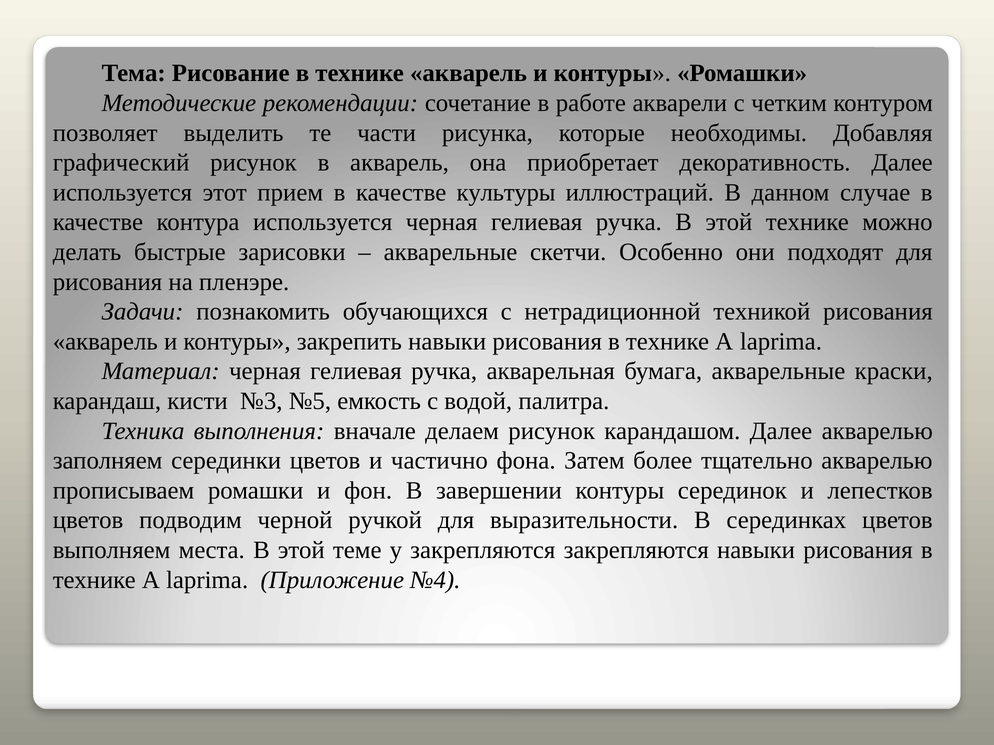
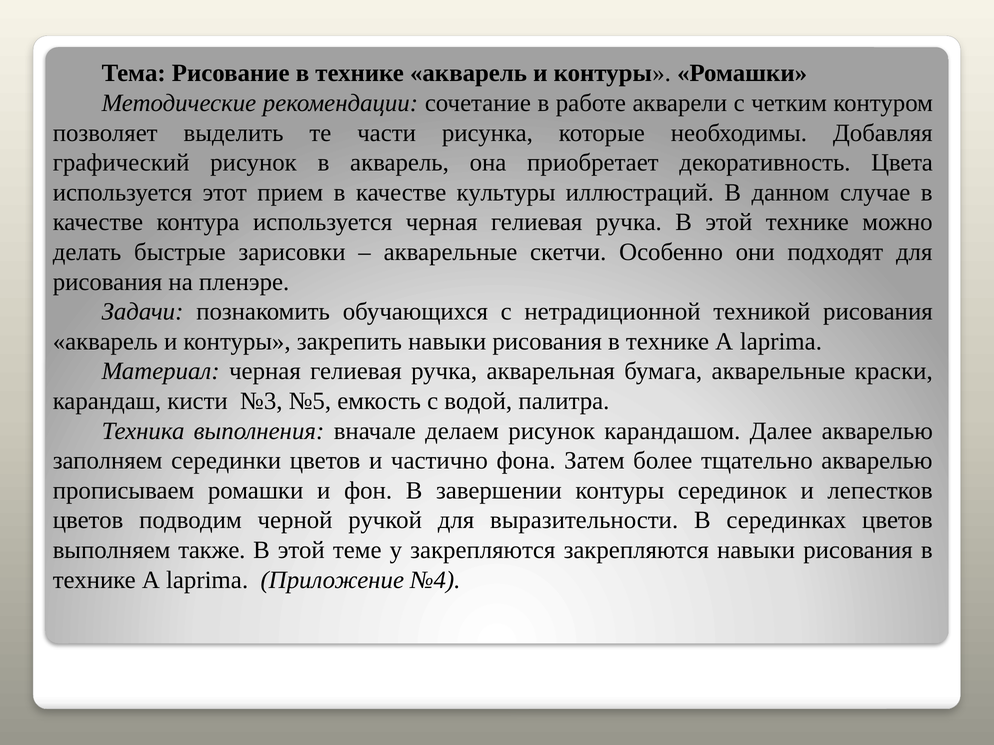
декоративность Далее: Далее -> Цвета (902, 163)
места: места -> также (212, 550)
